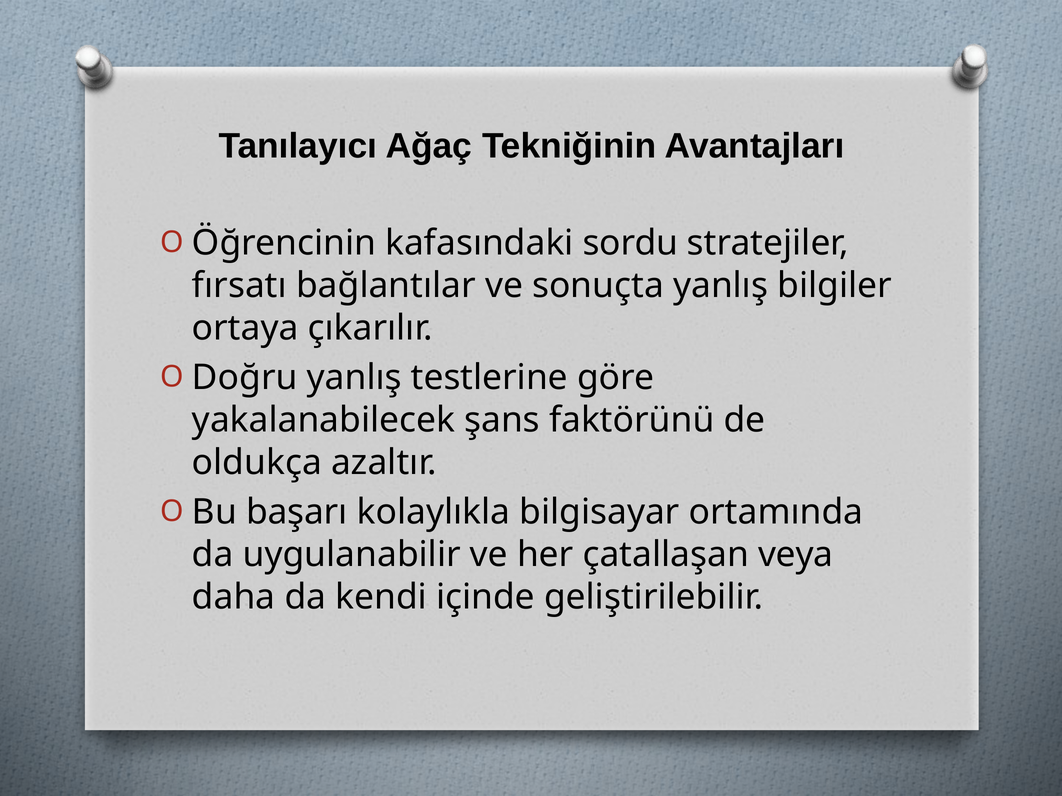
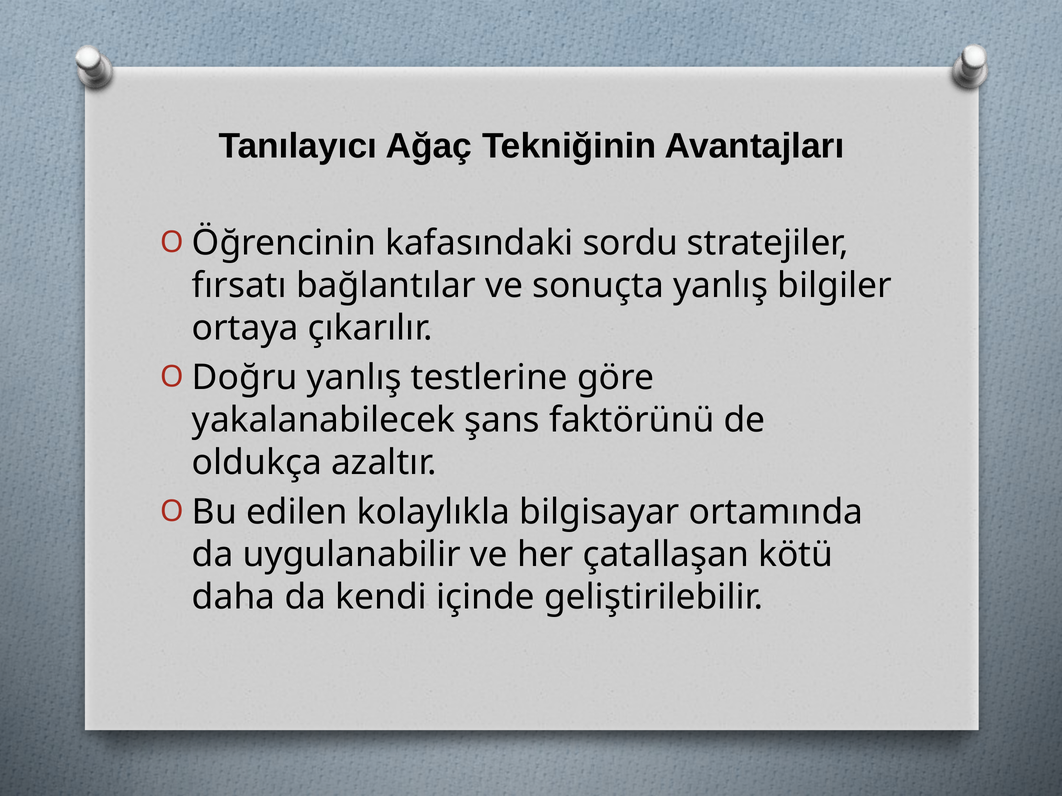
başarı: başarı -> edilen (297, 512)
veya: veya -> kötü (796, 555)
